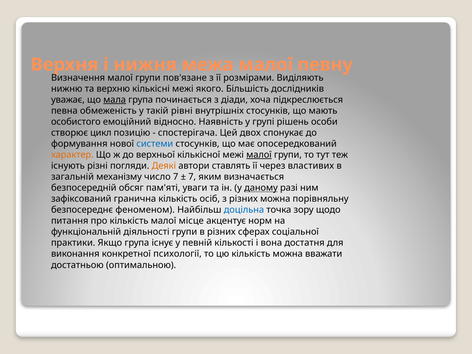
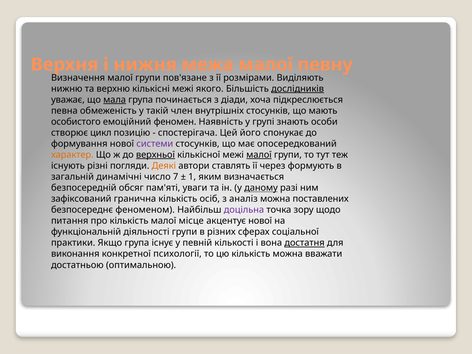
дослідників underline: none -> present (298, 89)
рівні: рівні -> член (182, 111)
відносно: відносно -> феномен (175, 122)
рішень: рішень -> знають (293, 122)
двох: двох -> його (250, 133)
системи colour: blue -> purple (155, 144)
верхньої underline: none -> present (155, 155)
властивих: властивих -> формують (311, 166)
механізму: механізму -> динамічні (119, 177)
7: 7 -> 1 (192, 177)
з різних: різних -> аналіз (243, 199)
порівняльну: порівняльну -> поставлених (321, 199)
доцільна colour: blue -> purple (244, 210)
акцентує норм: норм -> нової (260, 221)
достатня underline: none -> present (304, 243)
